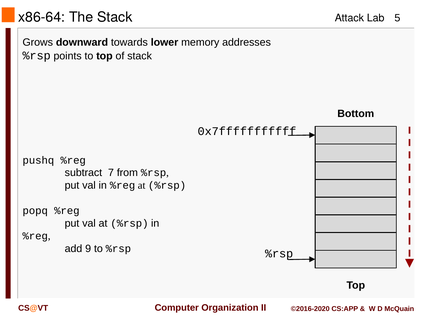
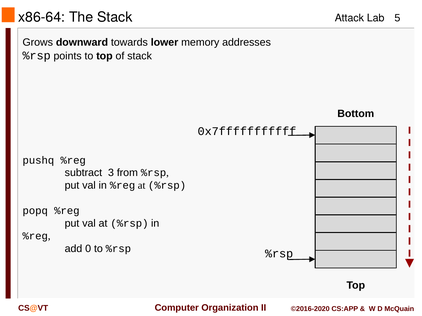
7: 7 -> 3 (111, 173)
9: 9 -> 0 (88, 249)
